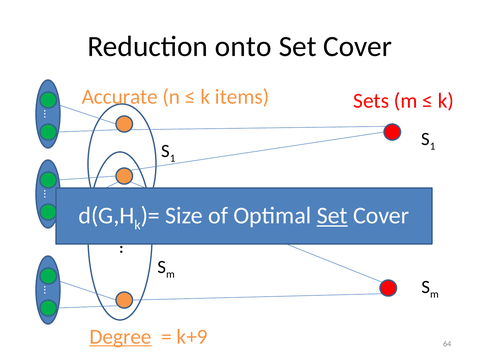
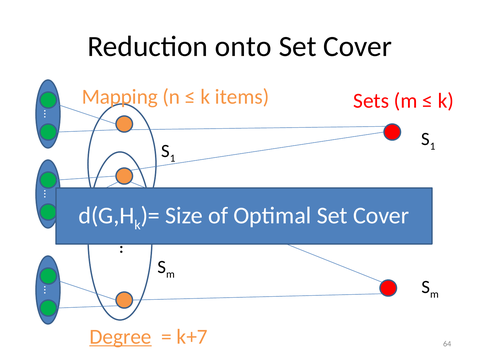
Accurate: Accurate -> Mapping (120, 97)
Set underline: present -> none (332, 216)
k+9: k+9 -> k+7 (192, 337)
